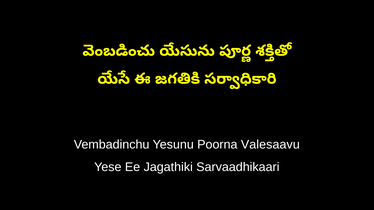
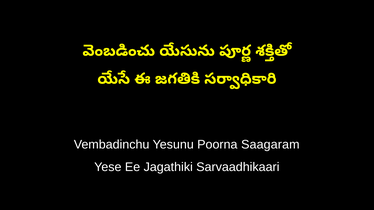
Valesaavu: Valesaavu -> Saagaram (270, 145)
